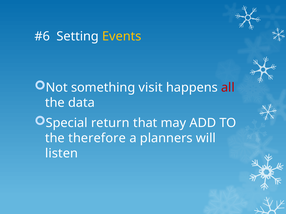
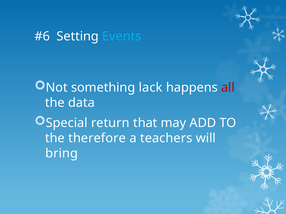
Events colour: yellow -> light blue (122, 36)
visit: visit -> lack (151, 88)
planners: planners -> teachers (166, 139)
listen: listen -> bring (62, 154)
